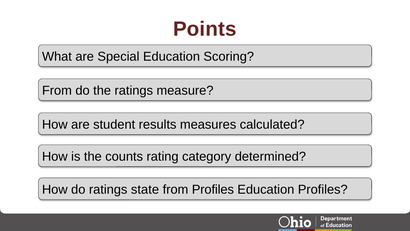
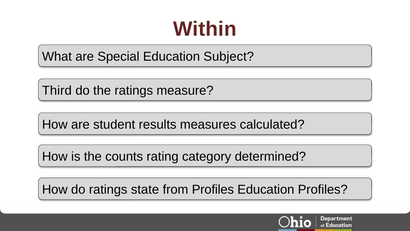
Points: Points -> Within (205, 29)
Scoring: Scoring -> Subject (229, 56)
From: From -> Third (57, 90)
